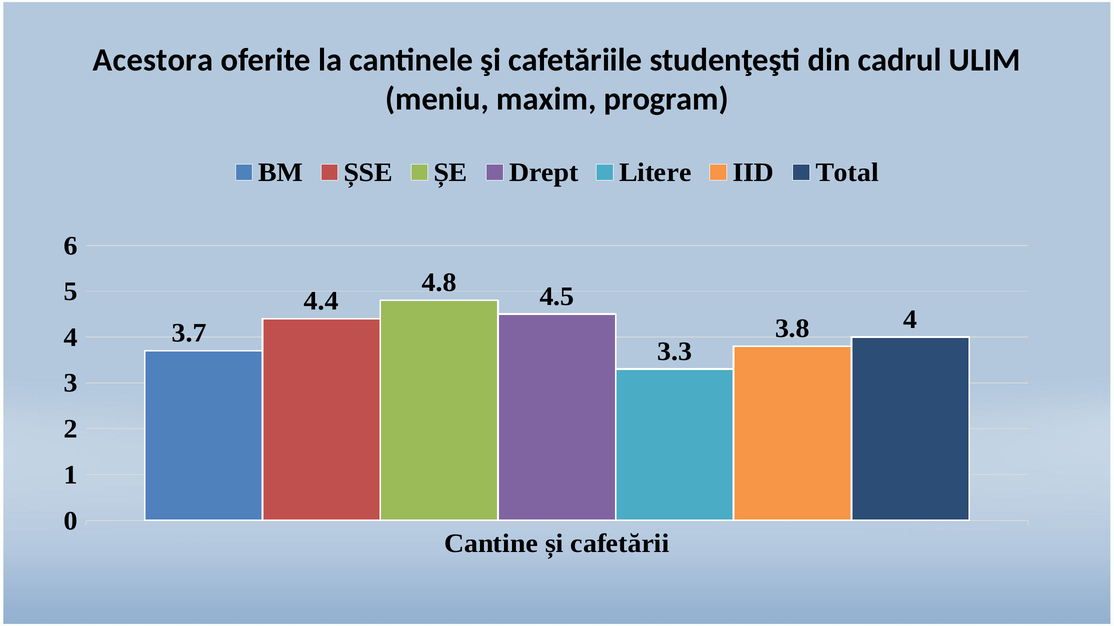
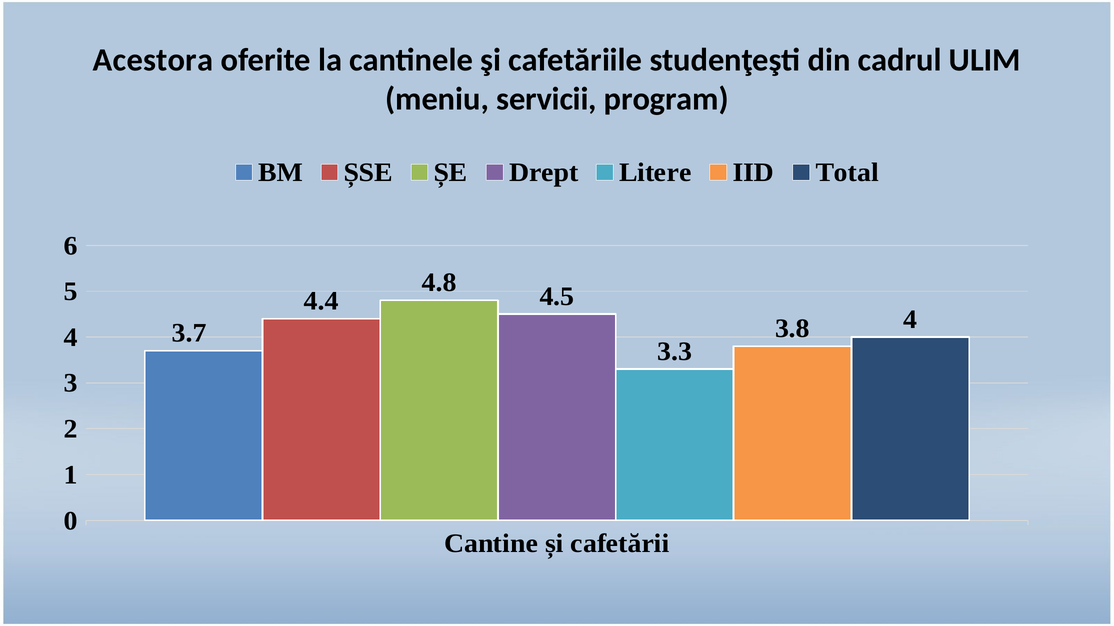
maxim: maxim -> servicii (547, 99)
